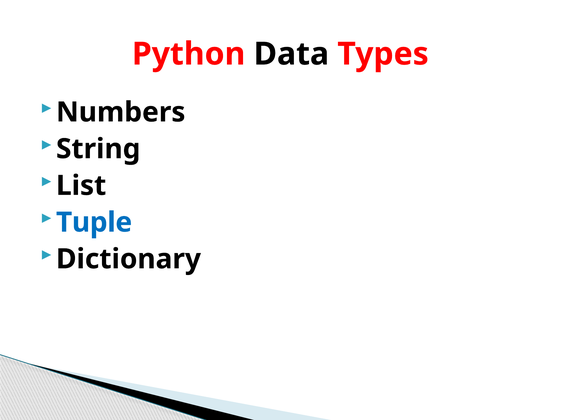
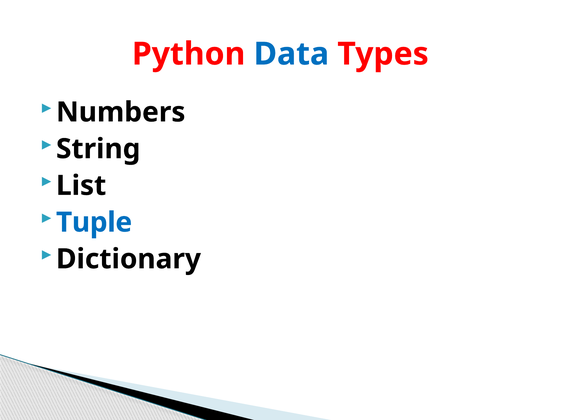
Data colour: black -> blue (291, 54)
